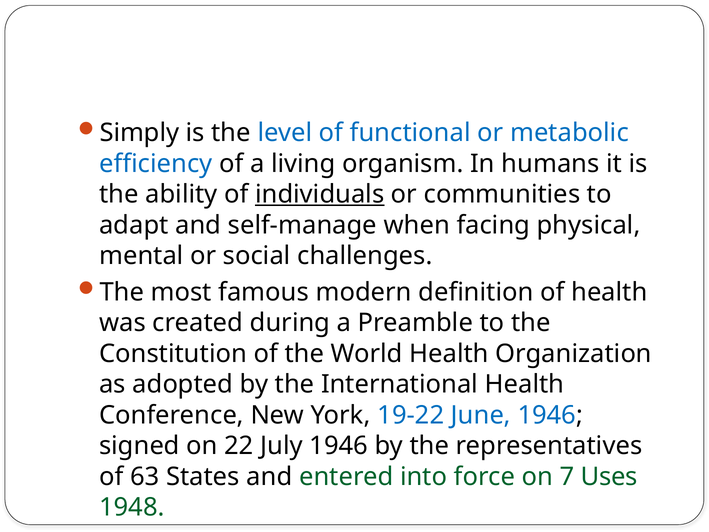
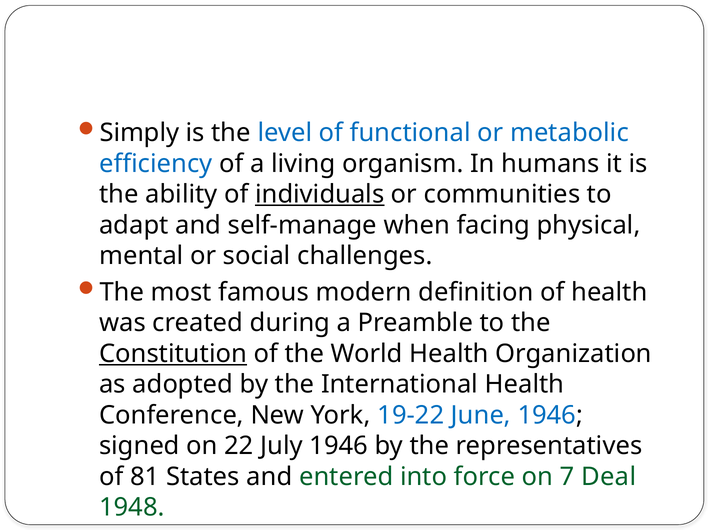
Constitution underline: none -> present (173, 354)
63: 63 -> 81 (145, 476)
Uses: Uses -> Deal (609, 476)
